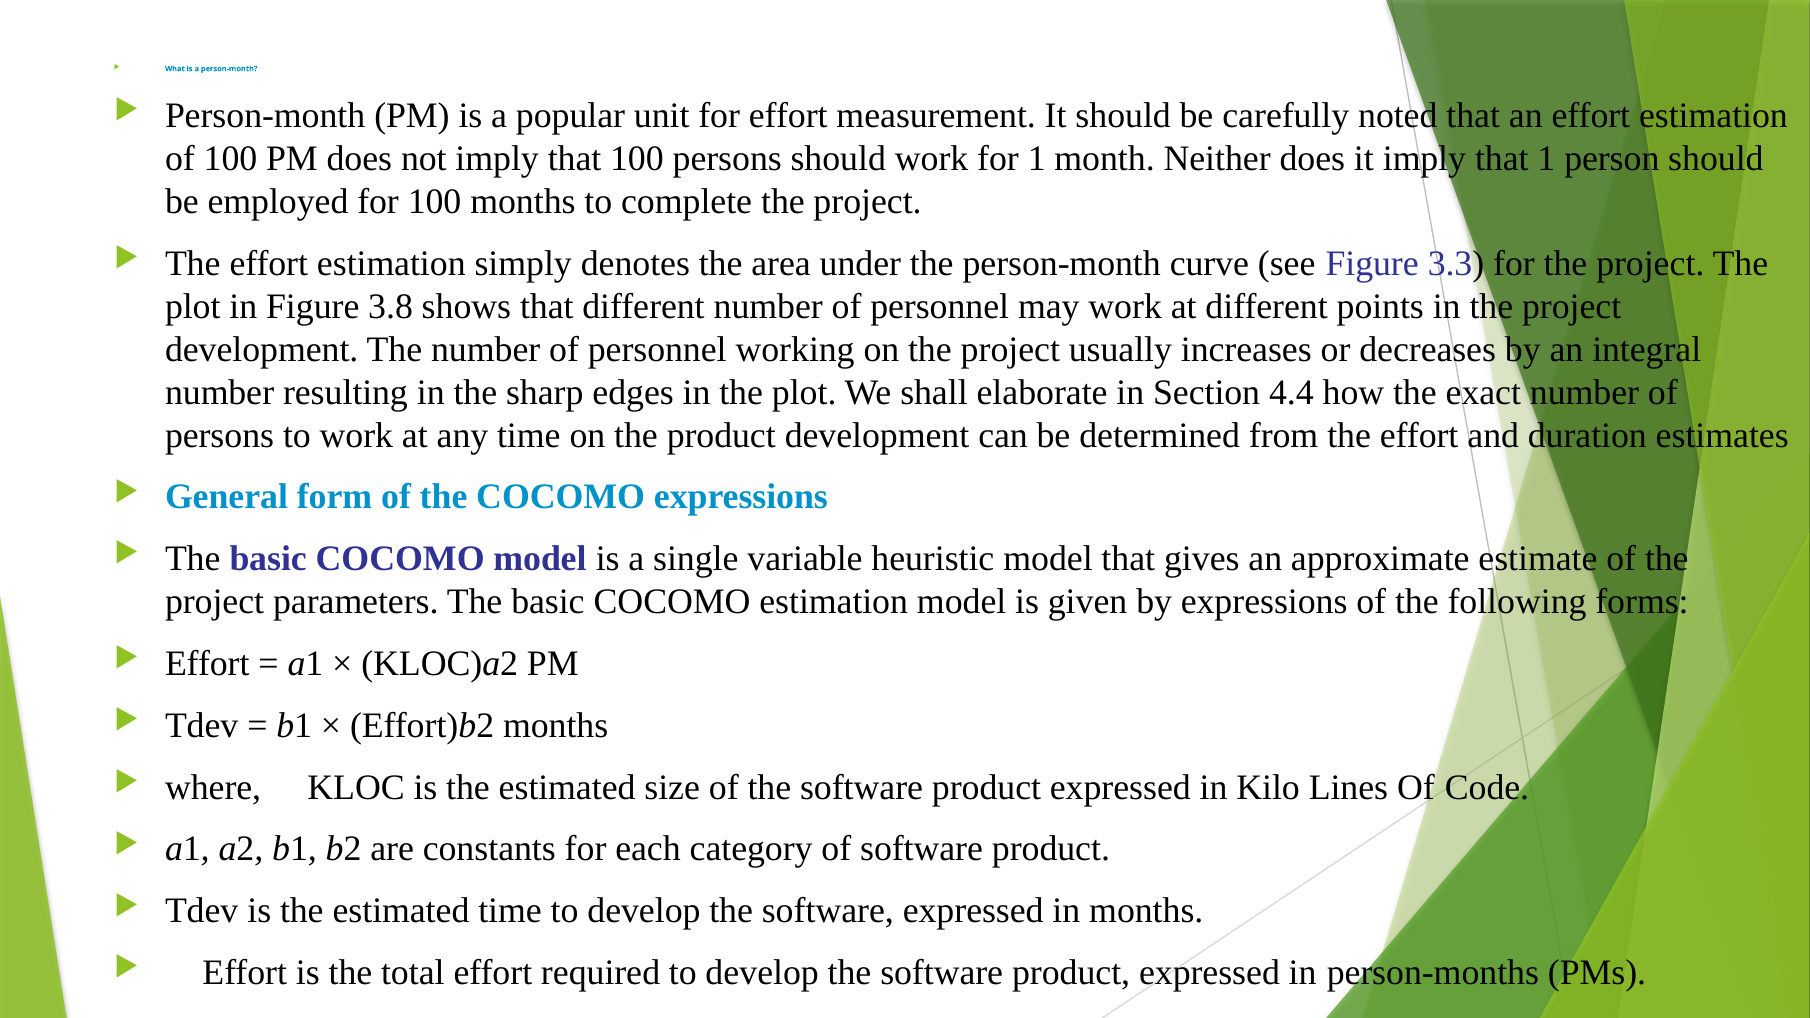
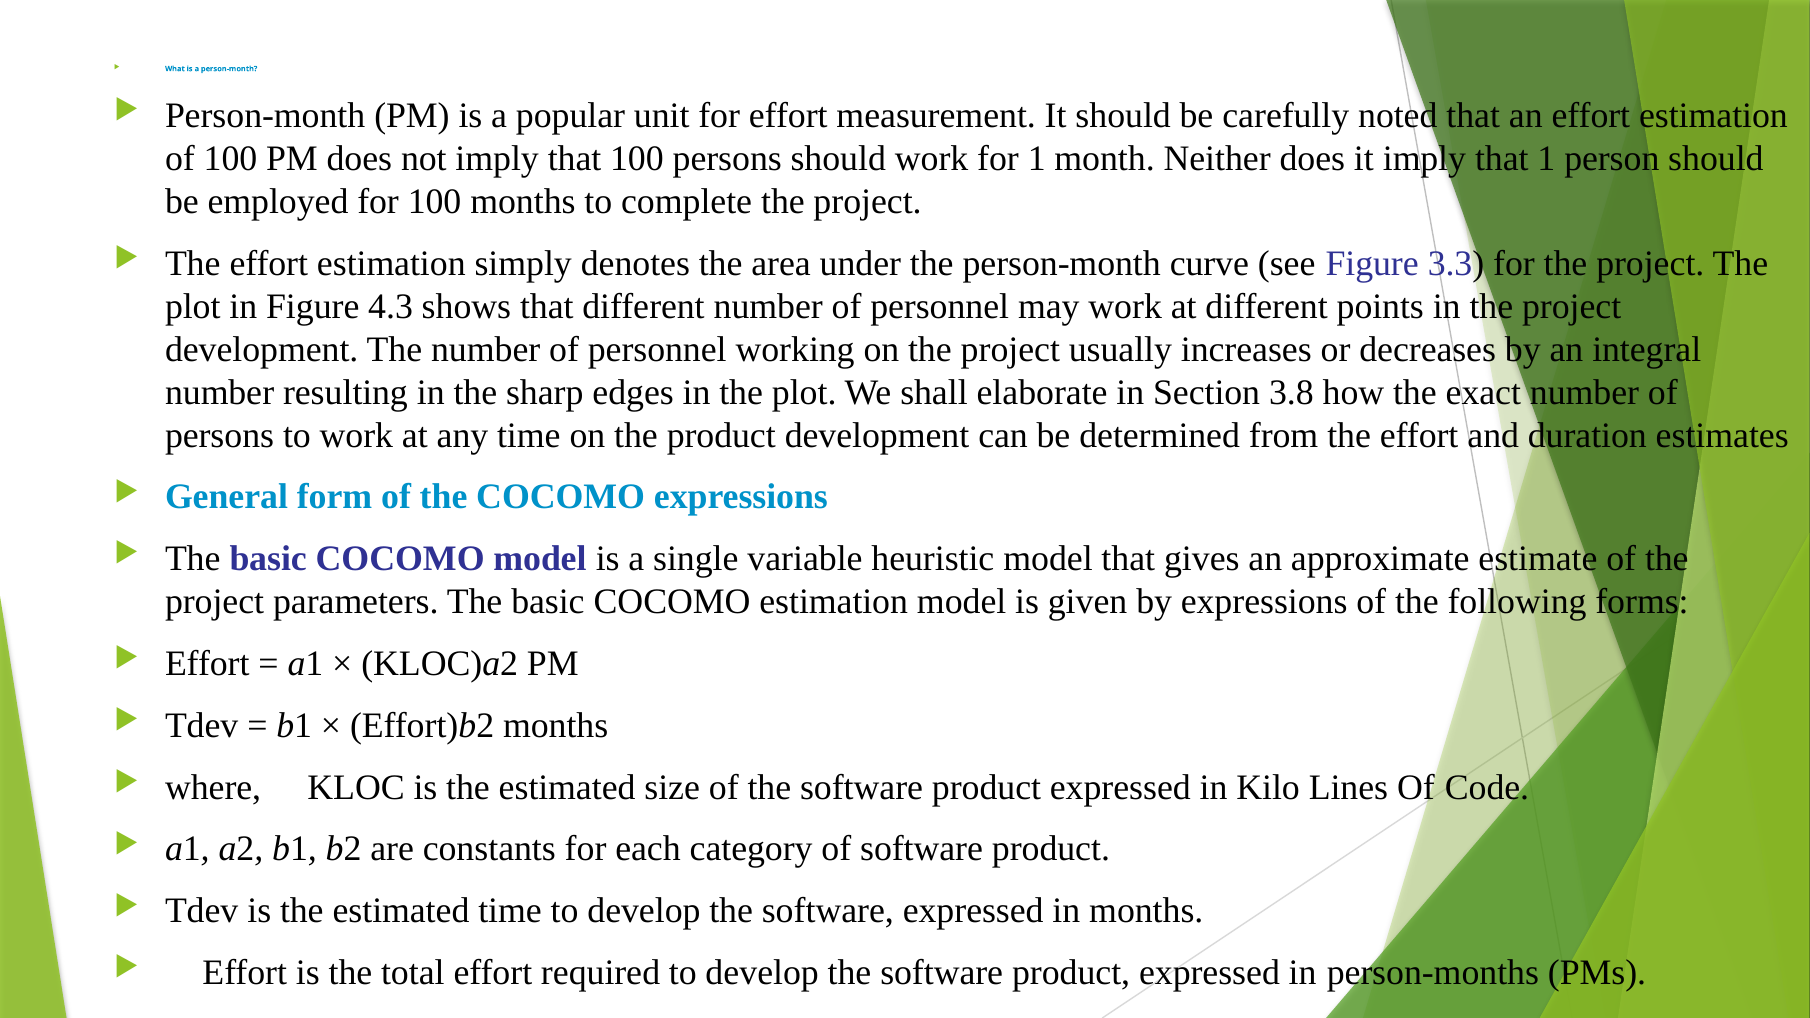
3.8: 3.8 -> 4.3 (391, 306)
4.4: 4.4 -> 3.8 (1291, 392)
